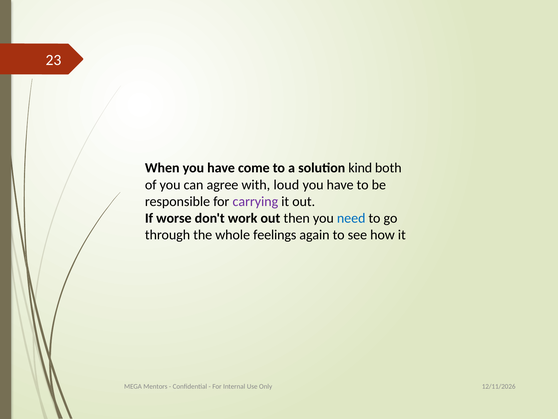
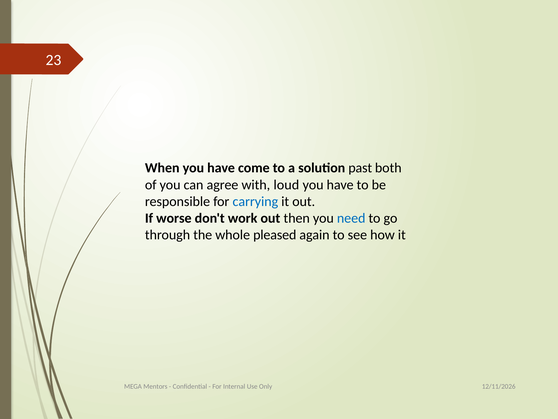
kind: kind -> past (360, 168)
carrying colour: purple -> blue (255, 201)
feelings: feelings -> pleased (275, 235)
